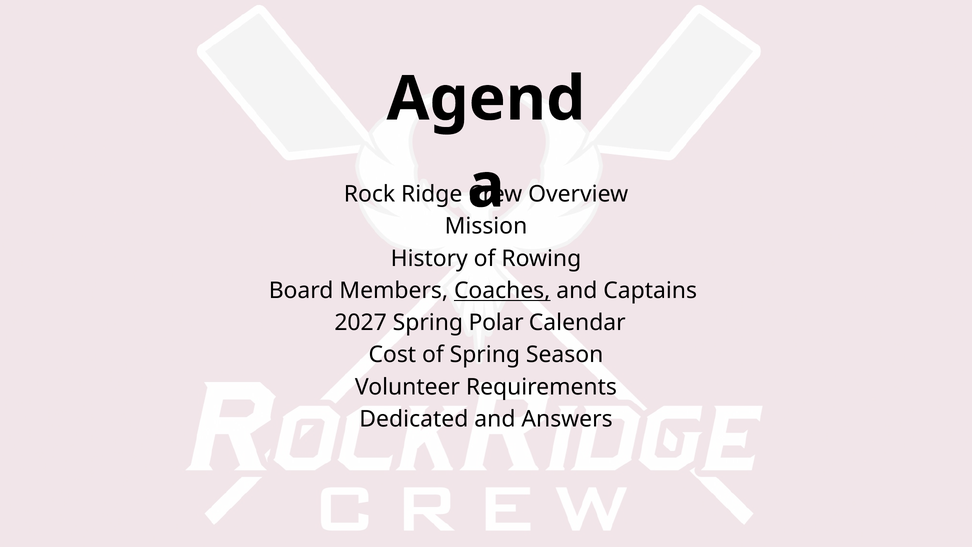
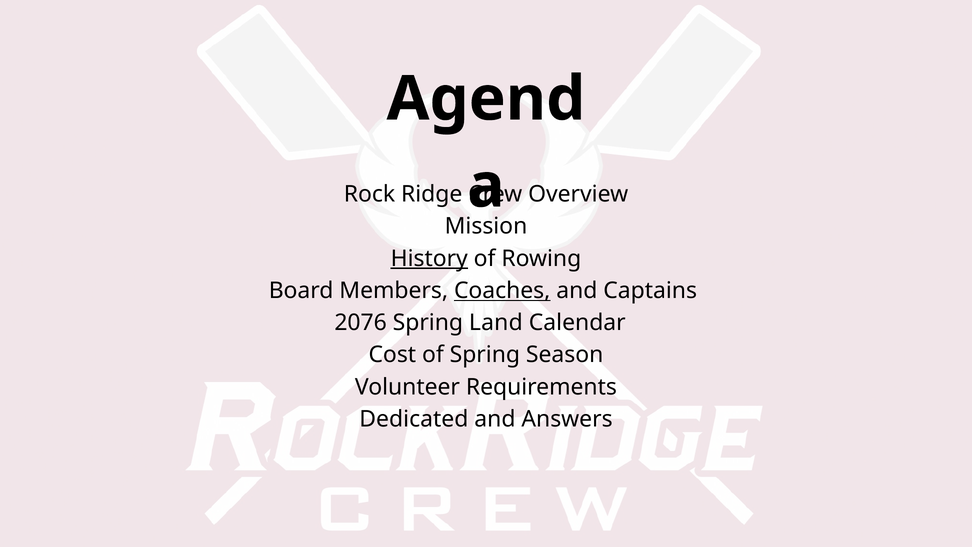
History underline: none -> present (429, 258)
2027: 2027 -> 2076 (361, 323)
Polar: Polar -> Land (496, 323)
